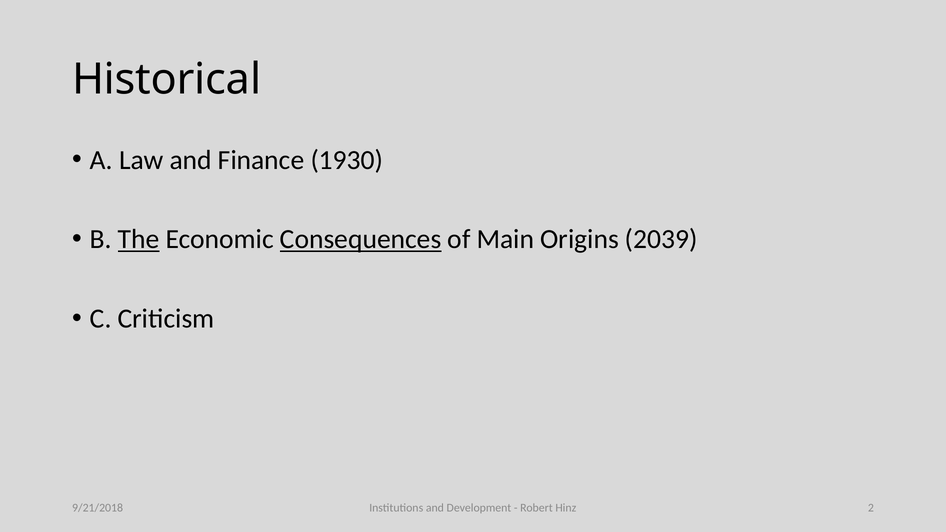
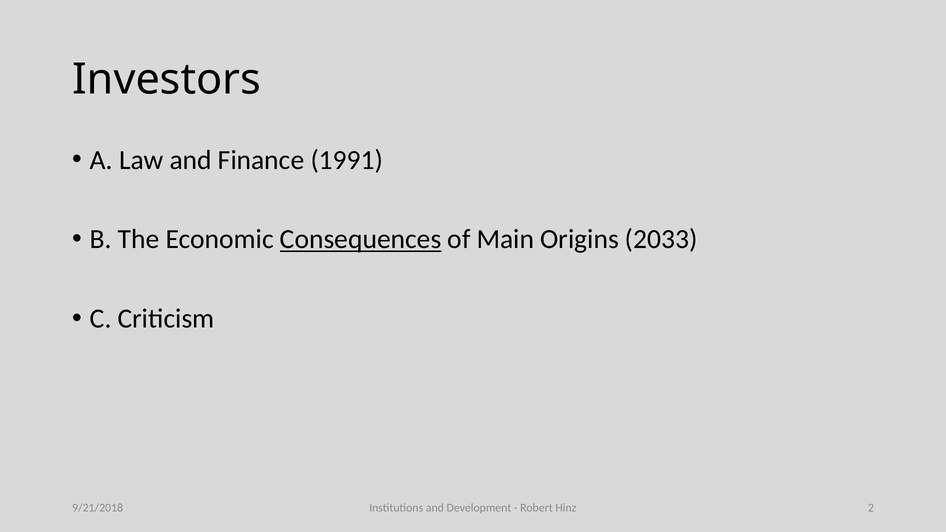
Historical: Historical -> Investors (167, 79)
1930: 1930 -> 1991 (347, 160)
The underline: present -> none (139, 239)
2039: 2039 -> 2033 (661, 239)
